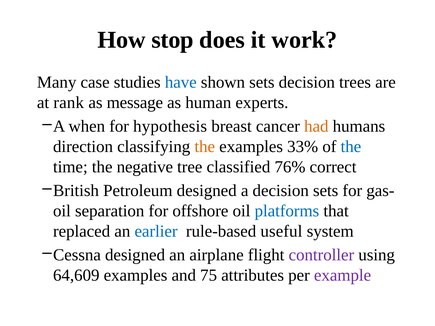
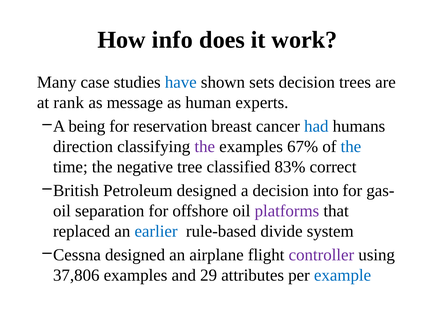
stop: stop -> info (172, 40)
when: when -> being (87, 126)
hypothesis: hypothesis -> reservation (170, 126)
had colour: orange -> blue (316, 126)
the colour: orange -> purple (205, 147)
33%: 33% -> 67% (303, 147)
76%: 76% -> 83% (290, 167)
decision sets: sets -> into (326, 191)
platforms colour: blue -> purple (287, 211)
useful: useful -> divide (282, 231)
64,609: 64,609 -> 37,806 (76, 275)
75: 75 -> 29 (209, 275)
example colour: purple -> blue (343, 275)
